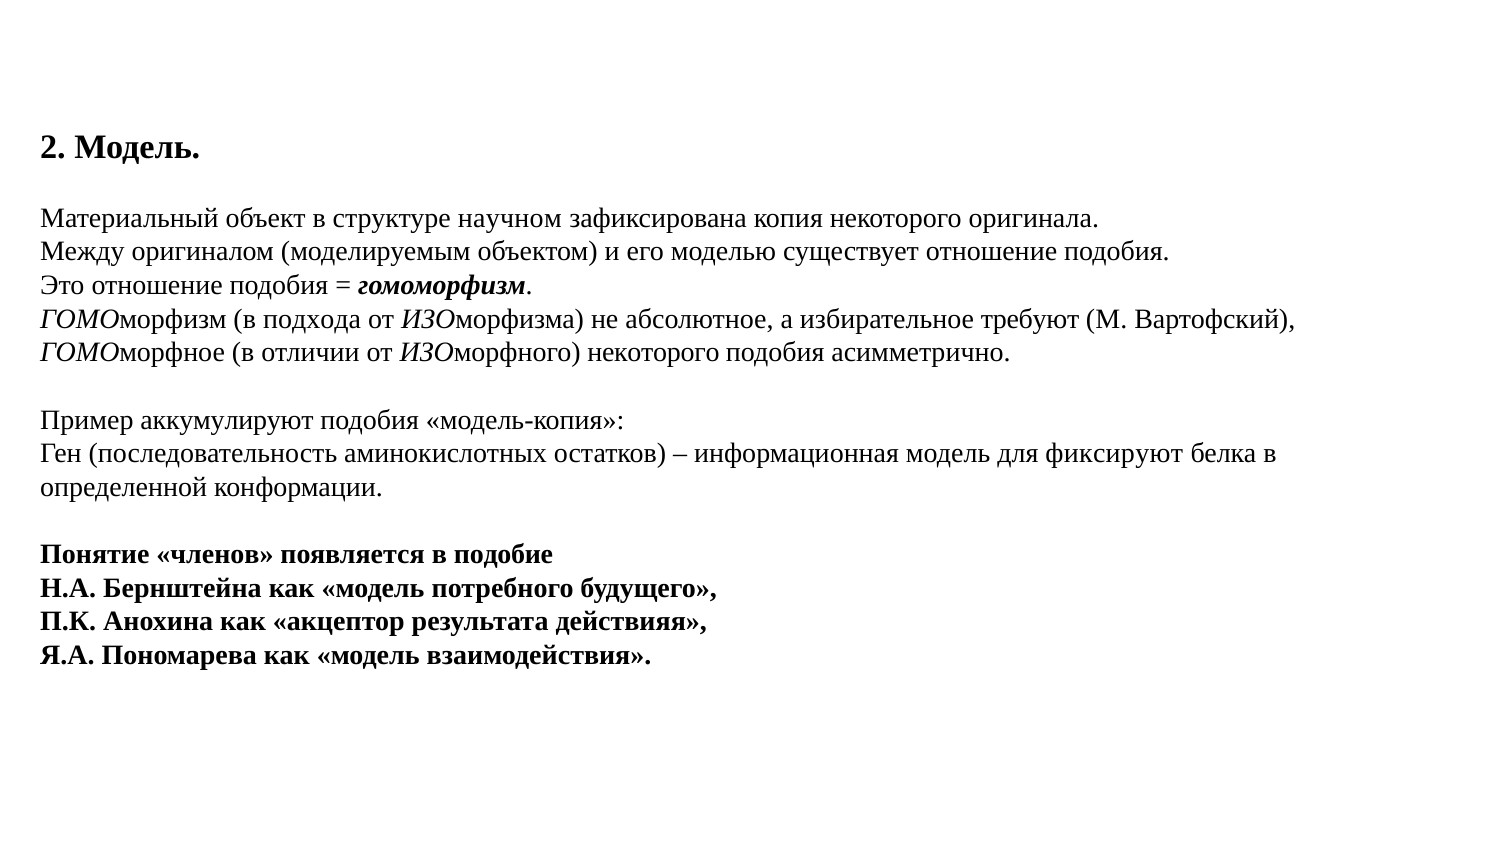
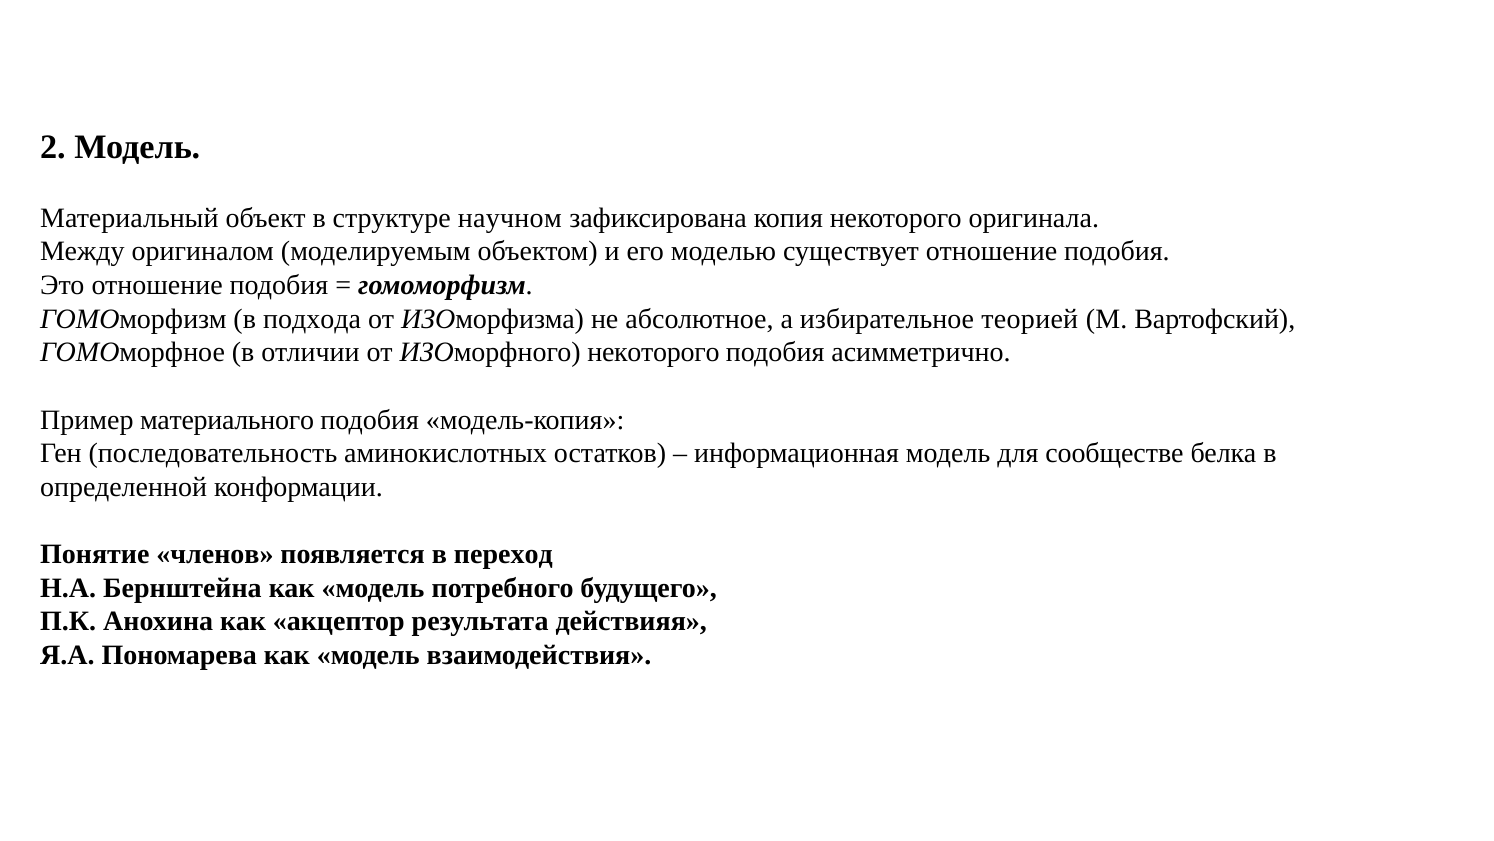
требуют: требуют -> теорией (1030, 319)
аккумулируют: аккумулируют -> материального (227, 419)
фиксируют: фиксируют -> сообществе (1114, 453)
подобие: подобие -> переход (503, 554)
